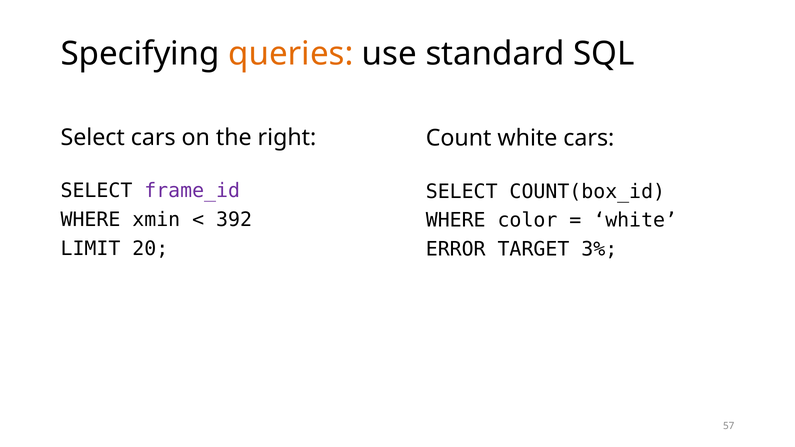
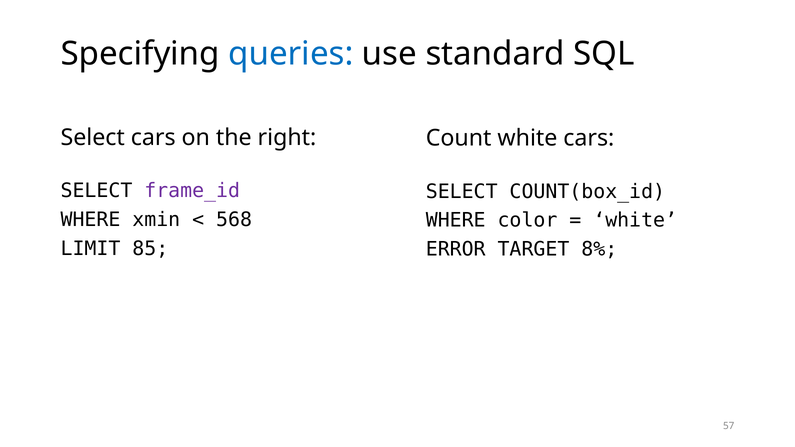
queries colour: orange -> blue (291, 54)
392: 392 -> 568 (234, 220)
20: 20 -> 85 (150, 249)
3%: 3% -> 8% (599, 249)
